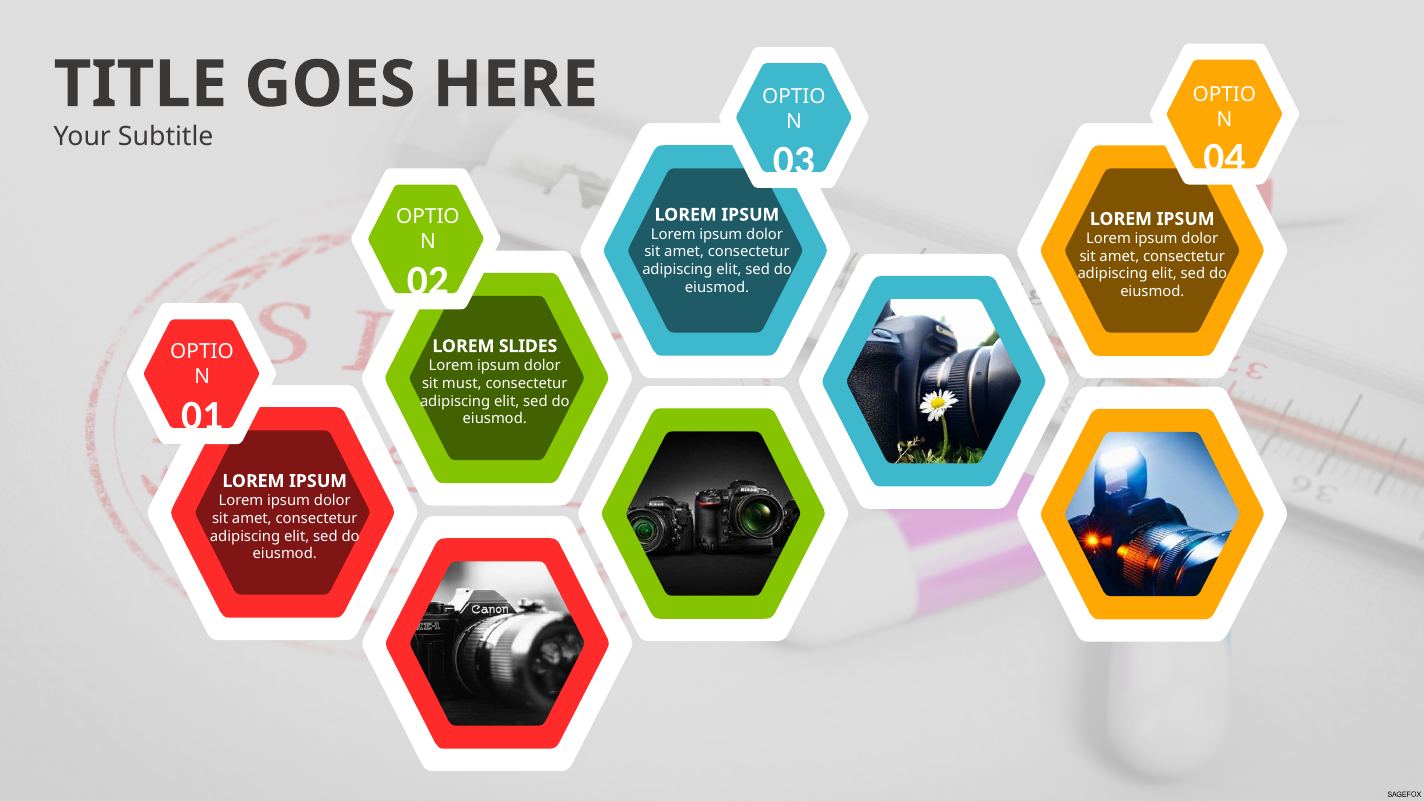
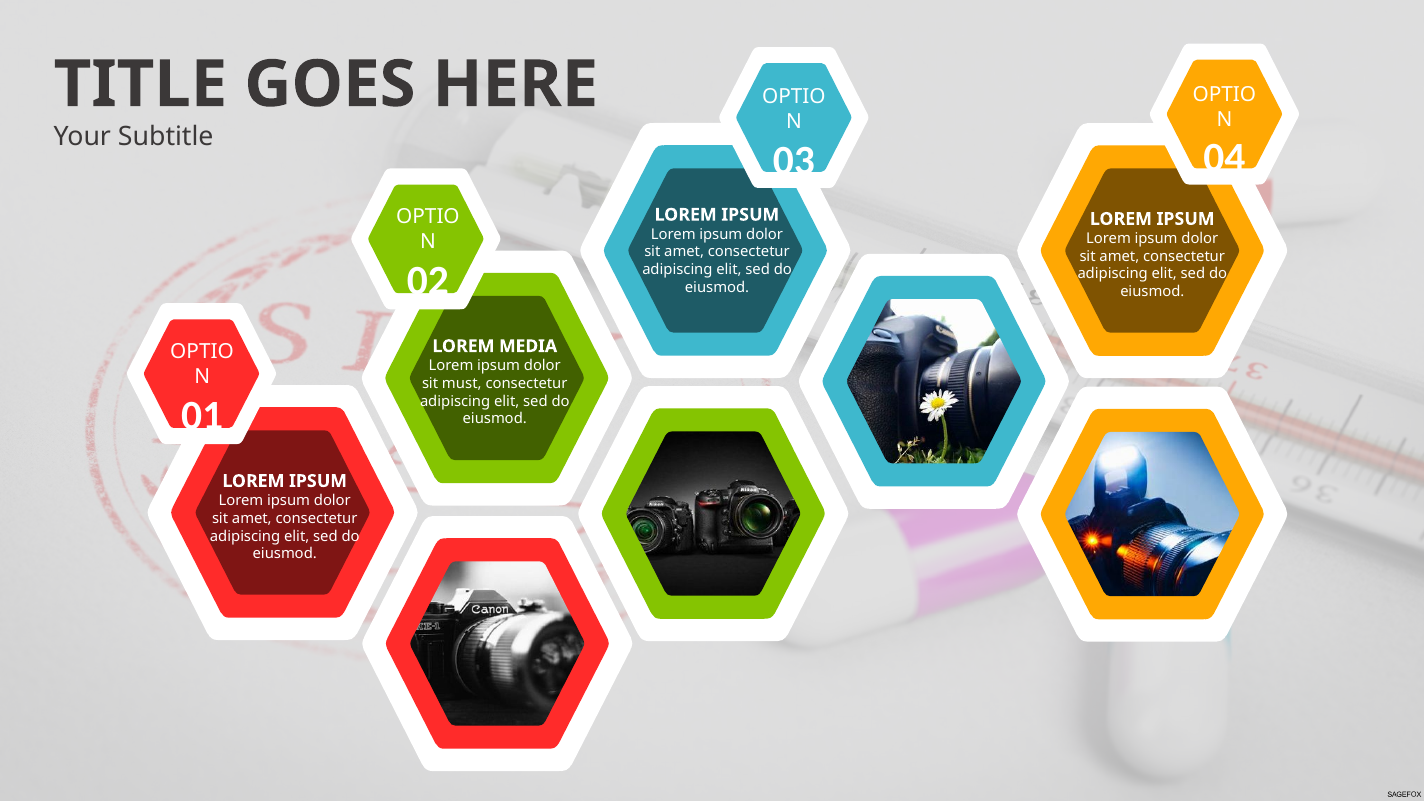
SLIDES: SLIDES -> MEDIA (528, 346)
